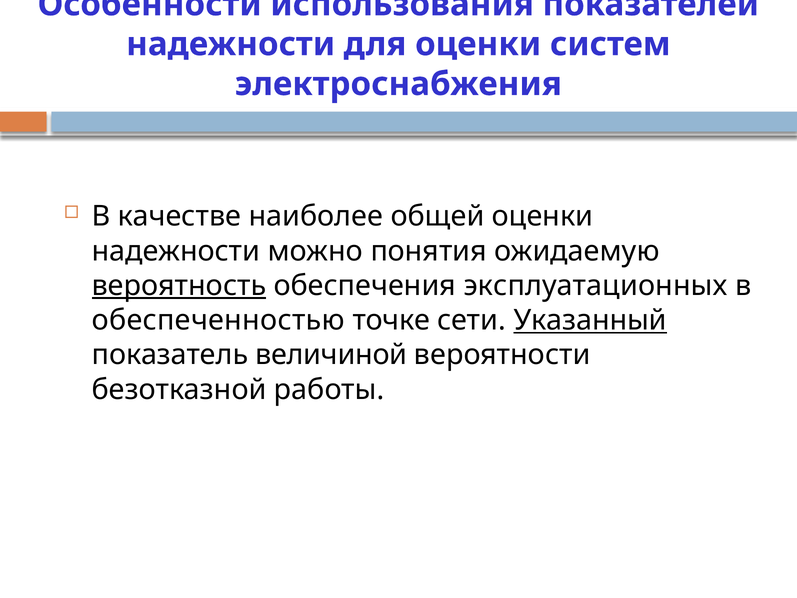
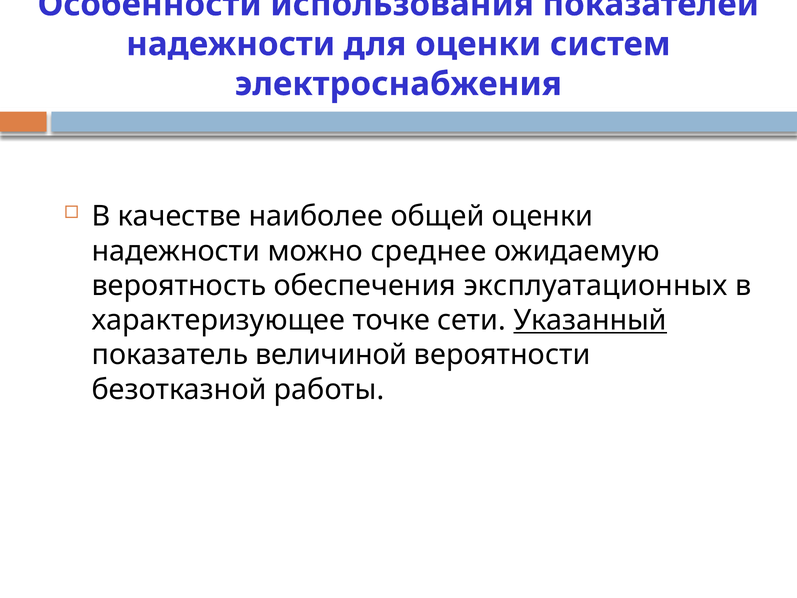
понятия: понятия -> среднее (428, 251)
вероятность underline: present -> none (179, 286)
обеспеченностью: обеспеченностью -> характеризующее (218, 320)
